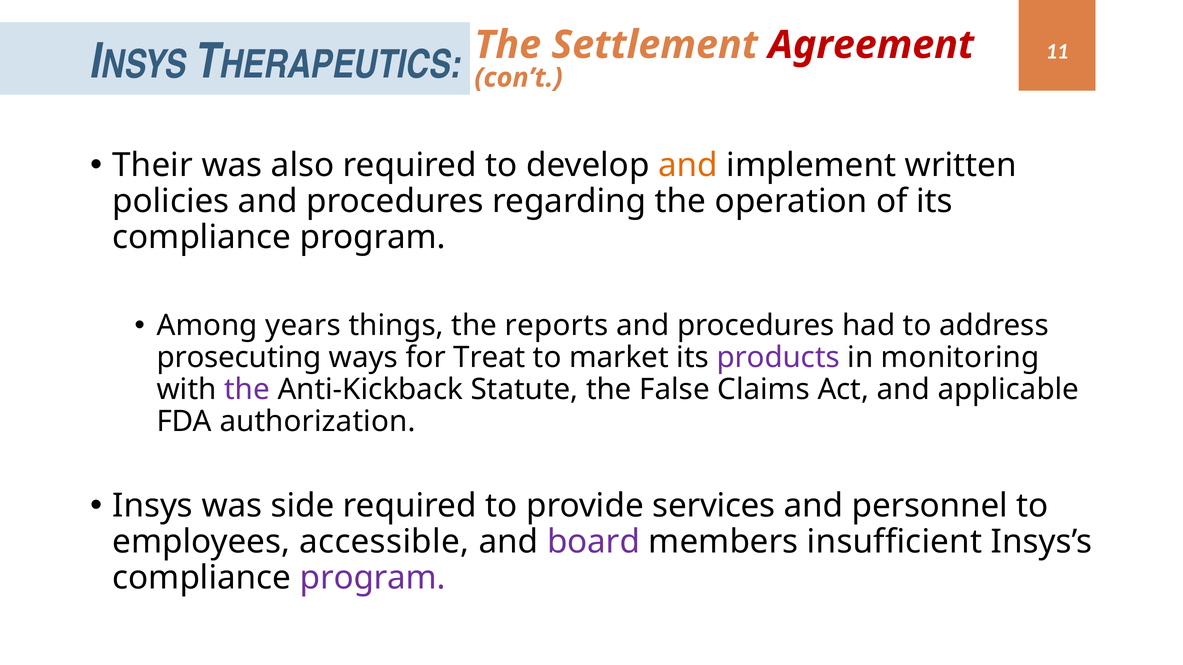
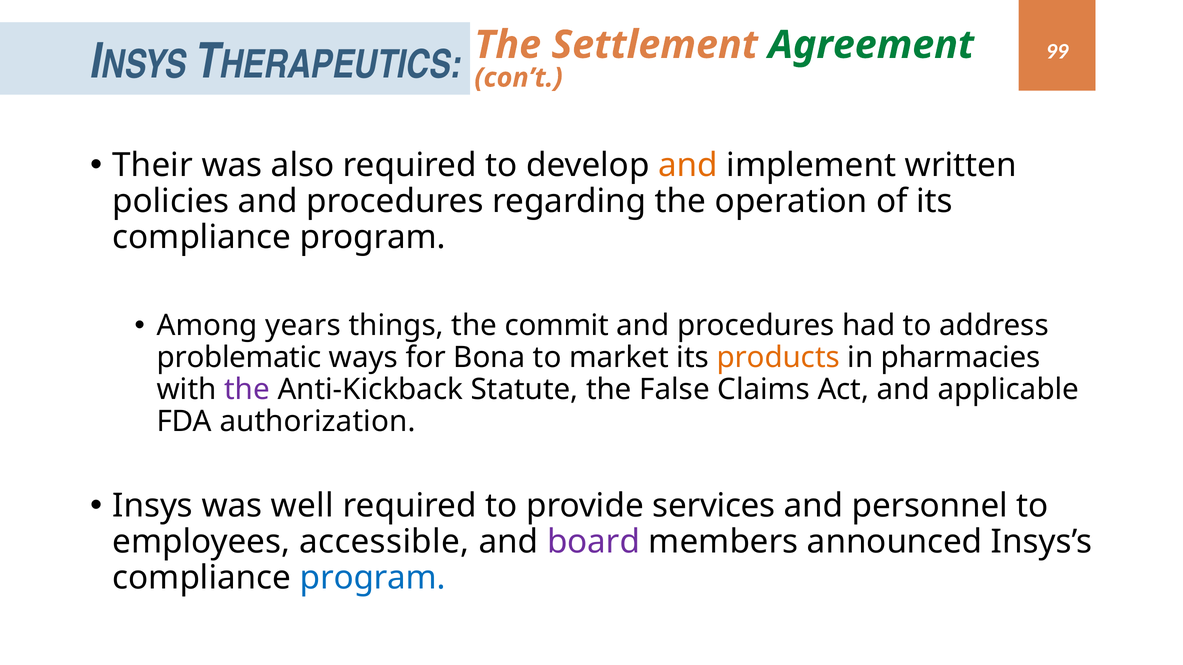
Agreement colour: red -> green (871, 45)
11: 11 -> 99 (1057, 52)
reports: reports -> commit (557, 326)
prosecuting: prosecuting -> problematic (239, 358)
Treat: Treat -> Bona (489, 358)
products colour: purple -> orange (778, 358)
monitoring: monitoring -> pharmacies (961, 358)
side: side -> well (302, 506)
insufficient: insufficient -> announced (895, 542)
program colour: purple -> blue (373, 578)
